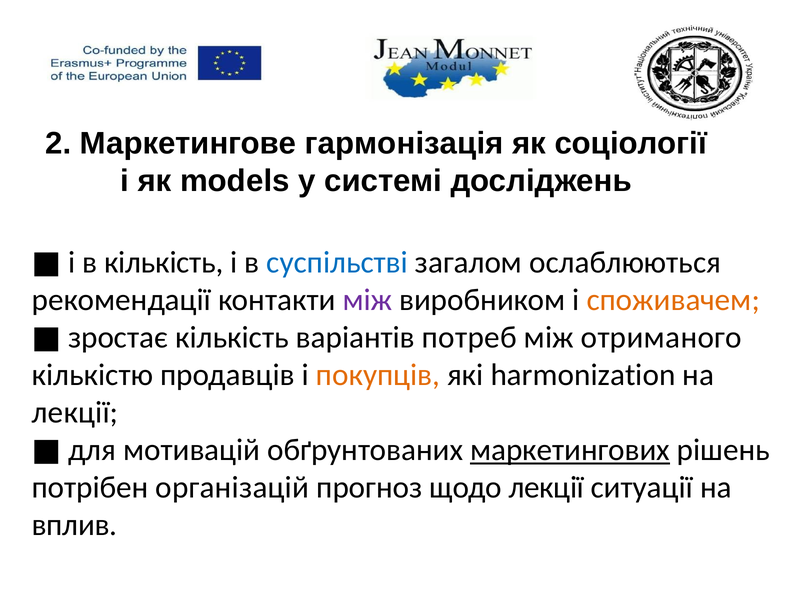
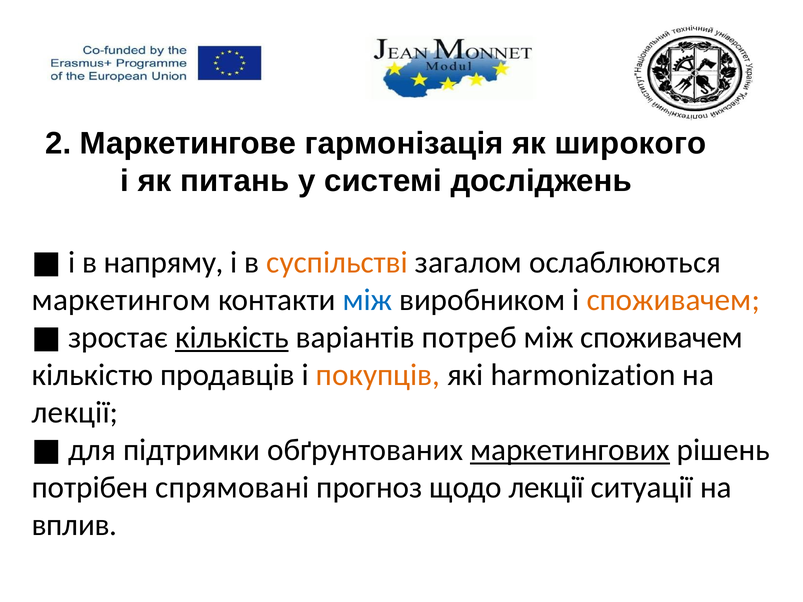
соціології: соціології -> широкого (631, 144)
models: models -> питань (235, 181)
в кількість: кількість -> напряму (164, 263)
суспільстві colour: blue -> orange (337, 263)
рекомендації: рекомендації -> маркетингом (121, 300)
між colour: purple -> blue (367, 300)
кількість underline: none -> present (232, 338)
між отриманого: отриманого -> споживачем (662, 338)
мотивацій: мотивацій -> підтримки (192, 450)
організацій: організацій -> спрямовані (232, 488)
